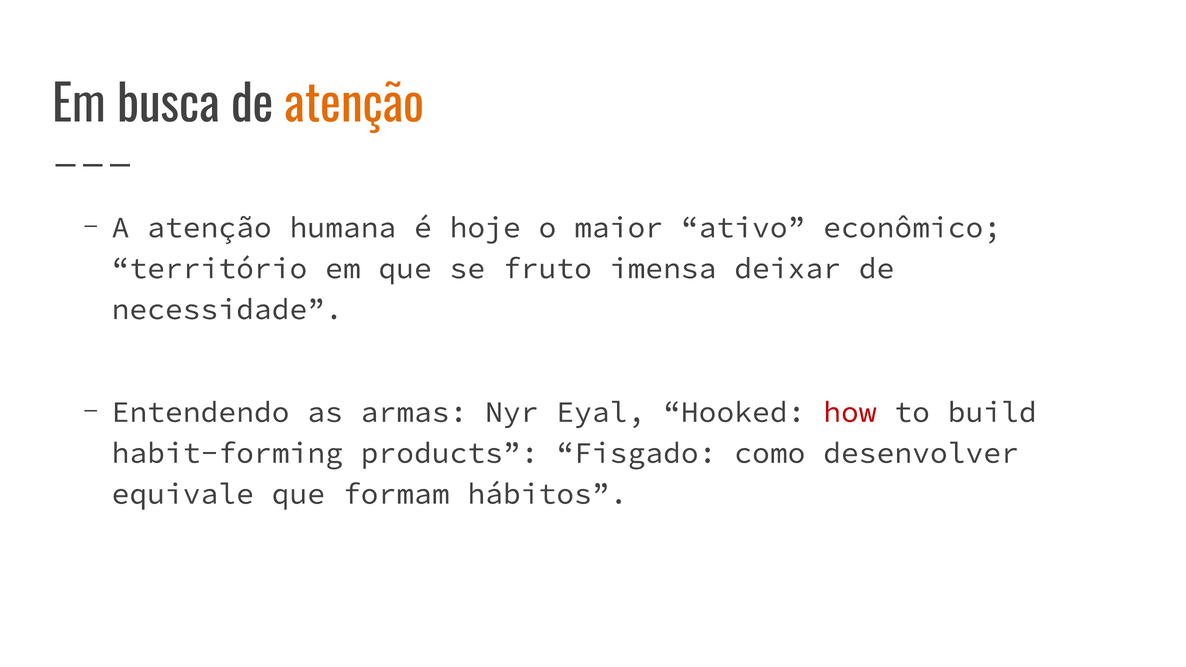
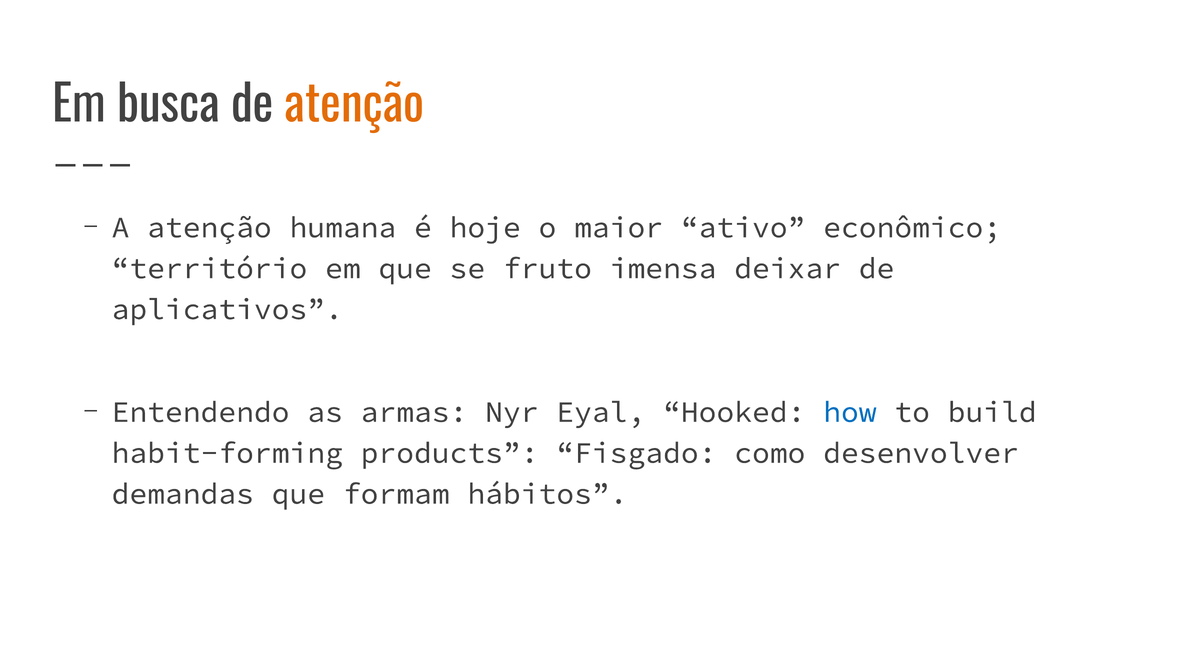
necessidade: necessidade -> aplicativos (227, 309)
how colour: red -> blue (850, 412)
equivale: equivale -> demandas (183, 494)
